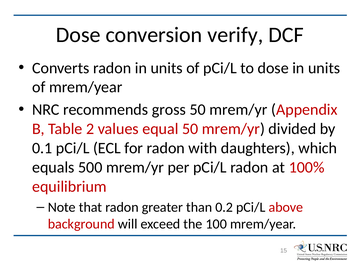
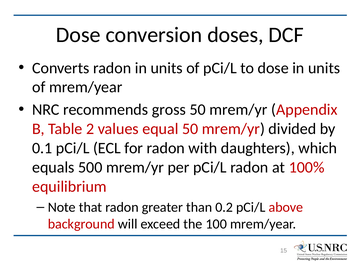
verify: verify -> doses (235, 35)
